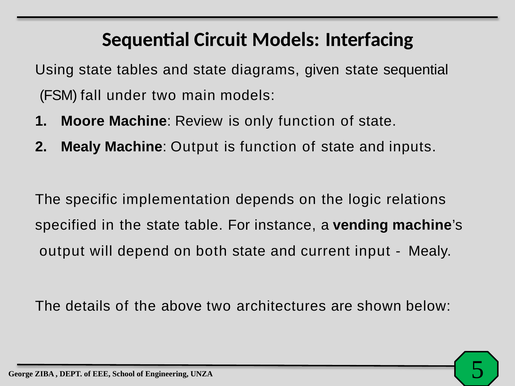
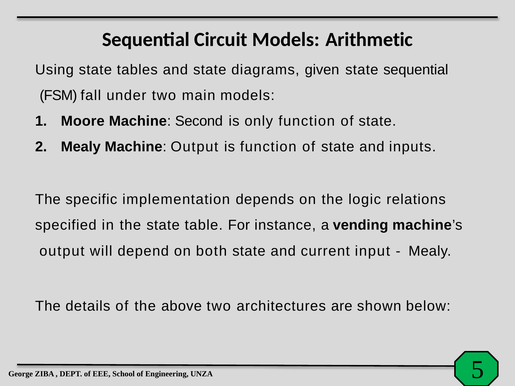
Interfacing: Interfacing -> Arithmetic (369, 40)
Review: Review -> Second (199, 121)
